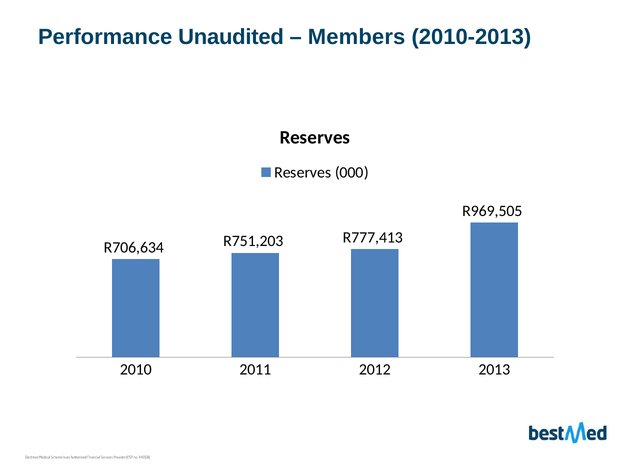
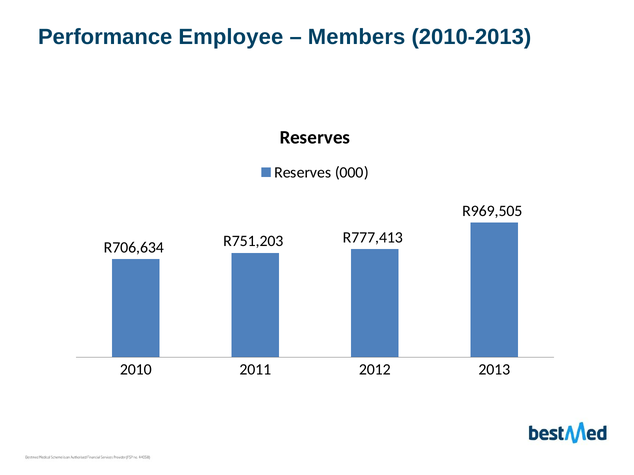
Unaudited: Unaudited -> Employee (231, 37)
